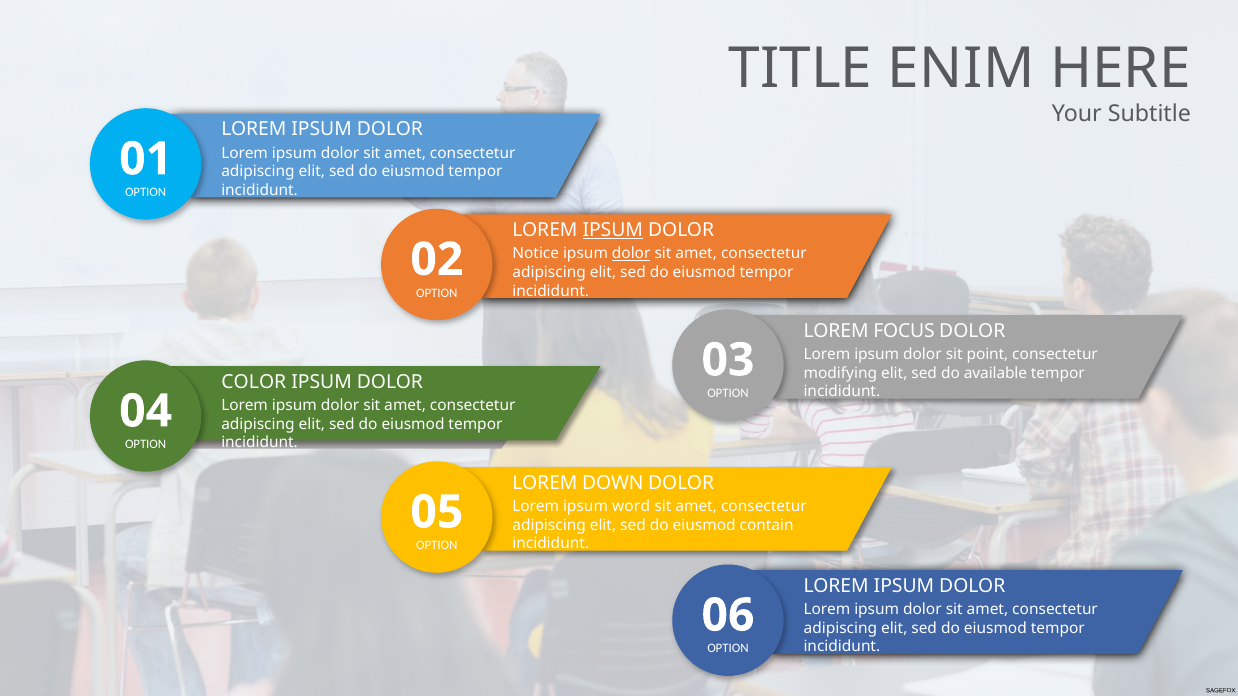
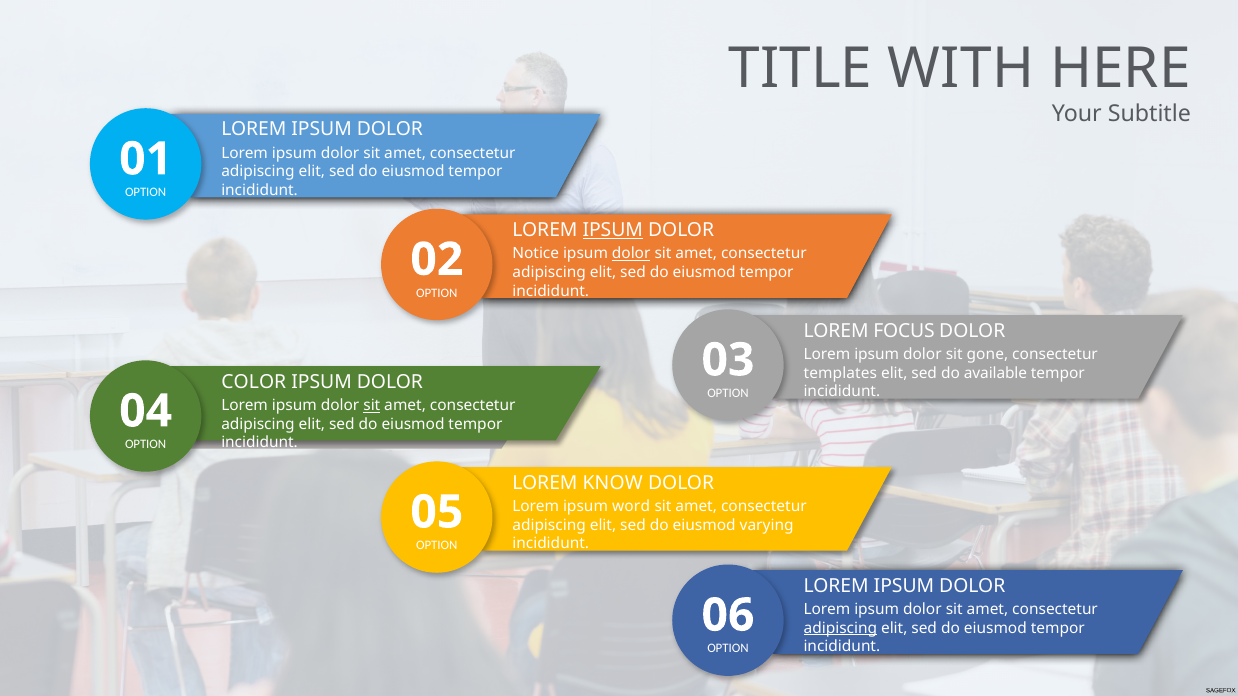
ENIM: ENIM -> WITH (961, 69)
point: point -> gone (987, 355)
modifying: modifying -> templates (840, 373)
sit underline: none -> present (372, 406)
DOWN: DOWN -> KNOW (613, 483)
contain: contain -> varying (767, 525)
adipiscing underline: none -> present (840, 628)
